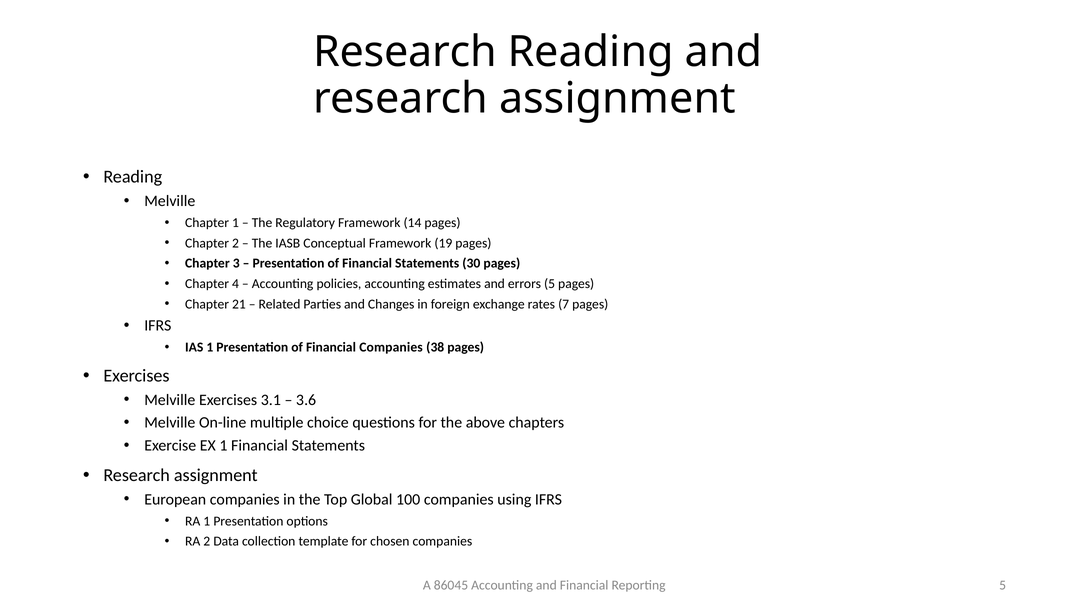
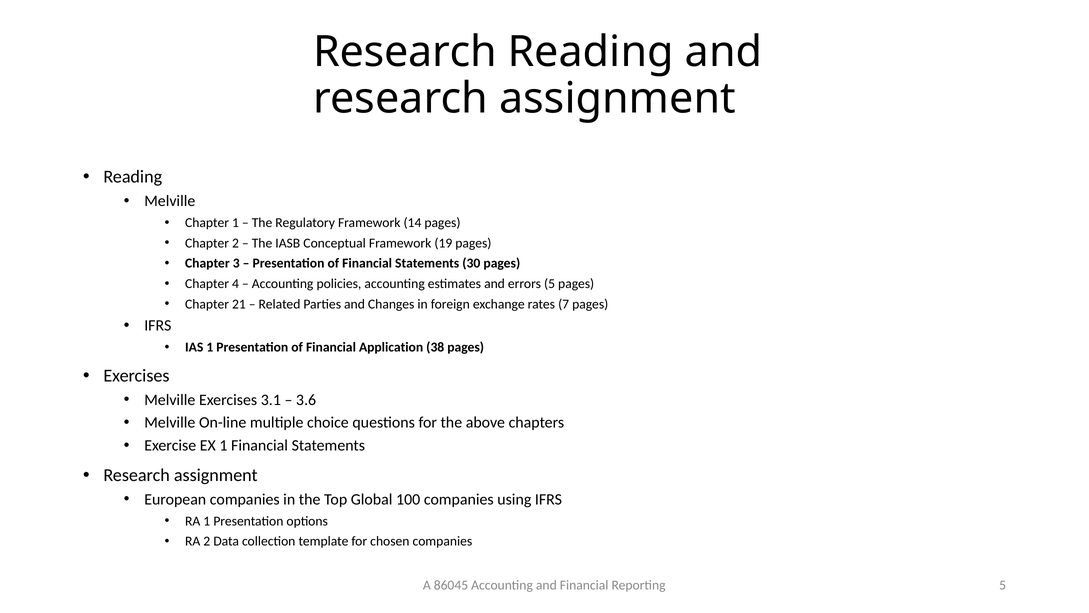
Financial Companies: Companies -> Application (391, 347)
